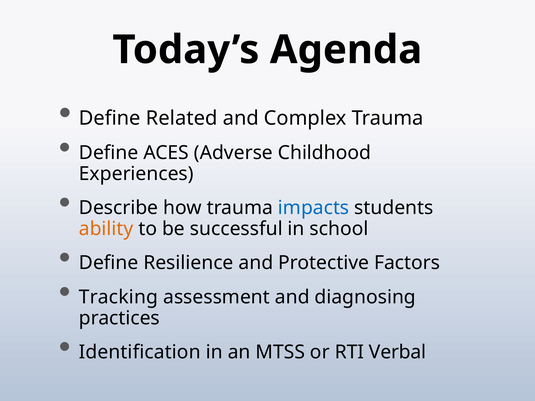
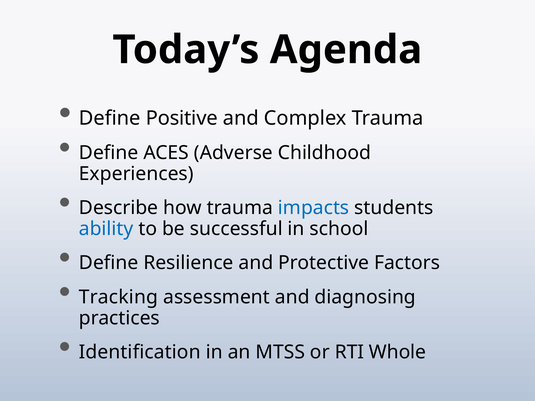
Related: Related -> Positive (182, 118)
ability colour: orange -> blue (106, 229)
Verbal: Verbal -> Whole (398, 352)
